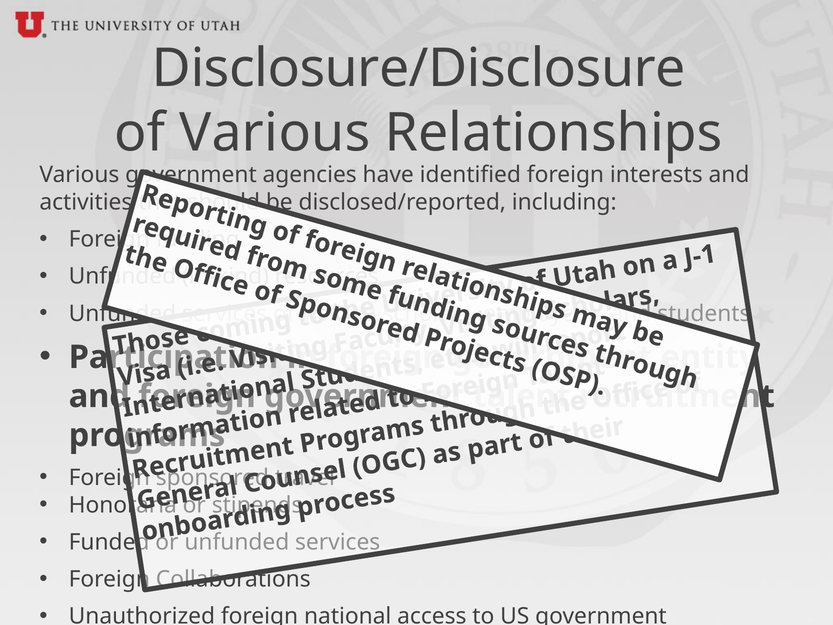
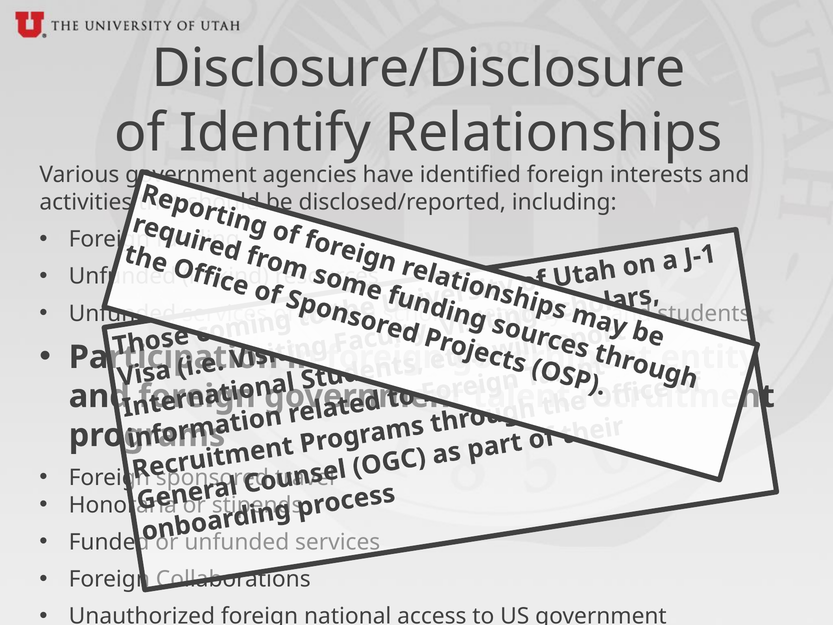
of Various: Various -> Identify (275, 133)
